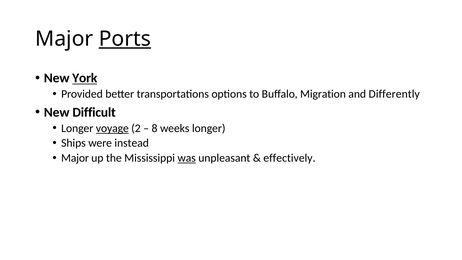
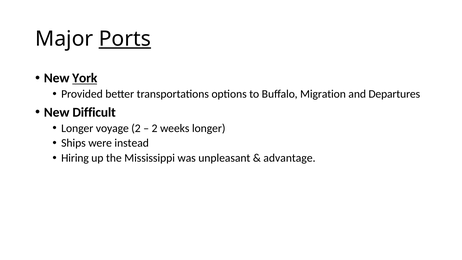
Differently: Differently -> Departures (394, 94)
voyage underline: present -> none (112, 128)
8: 8 -> 2 (155, 128)
Major: Major -> Hiring (75, 158)
was underline: present -> none (187, 158)
effectively: effectively -> advantage (289, 158)
